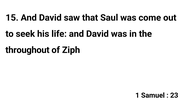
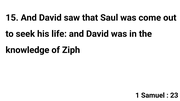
throughout: throughout -> knowledge (27, 50)
